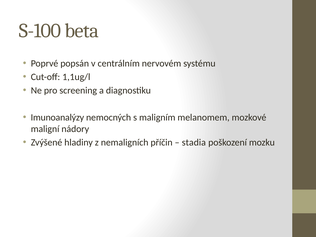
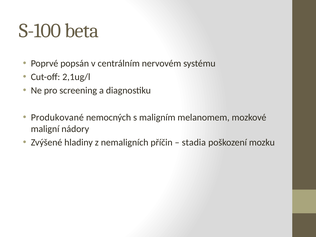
1,1ug/l: 1,1ug/l -> 2,1ug/l (76, 77)
Imunoanalýzy: Imunoanalýzy -> Produkované (57, 117)
